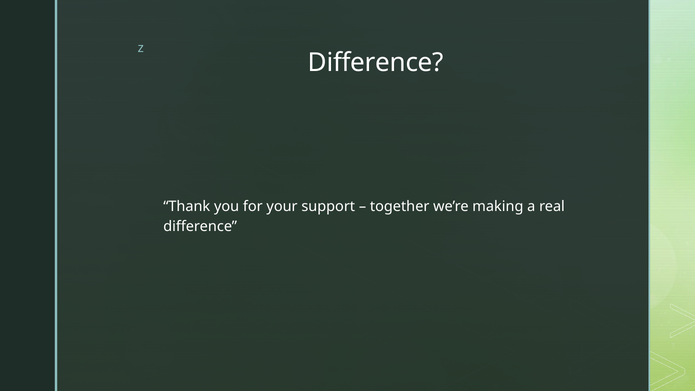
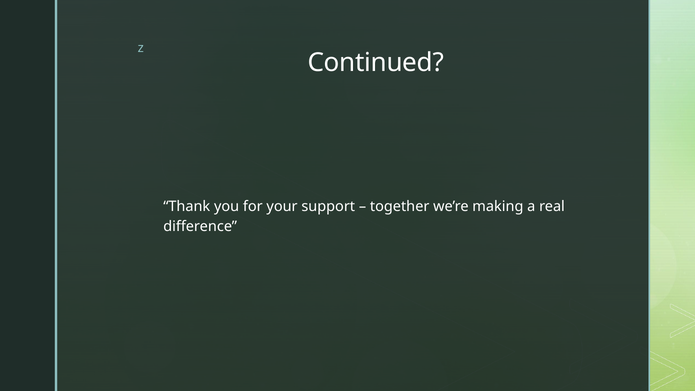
Difference: Difference -> Continued (376, 63)
